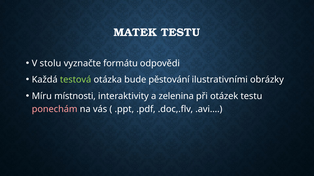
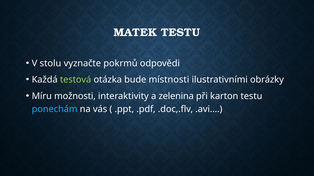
formátu: formátu -> pokrmů (120, 63)
pěstování: pěstování -> místnosti (169, 80)
místnosti: místnosti -> možnosti (75, 96)
otázek: otázek -> karton (224, 96)
ponechám colour: pink -> light blue (55, 110)
